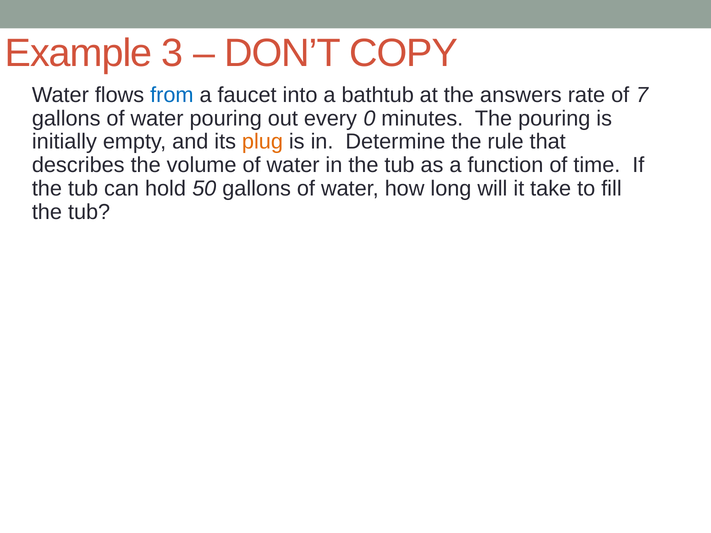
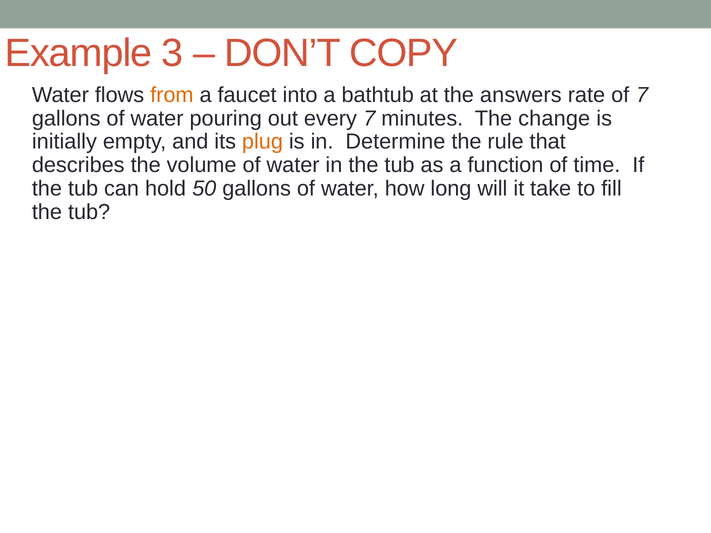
from colour: blue -> orange (172, 95)
every 0: 0 -> 7 (369, 118)
The pouring: pouring -> change (554, 118)
